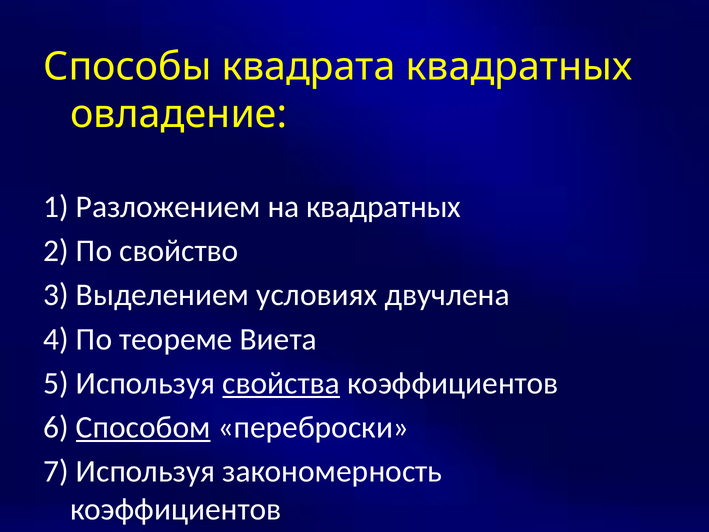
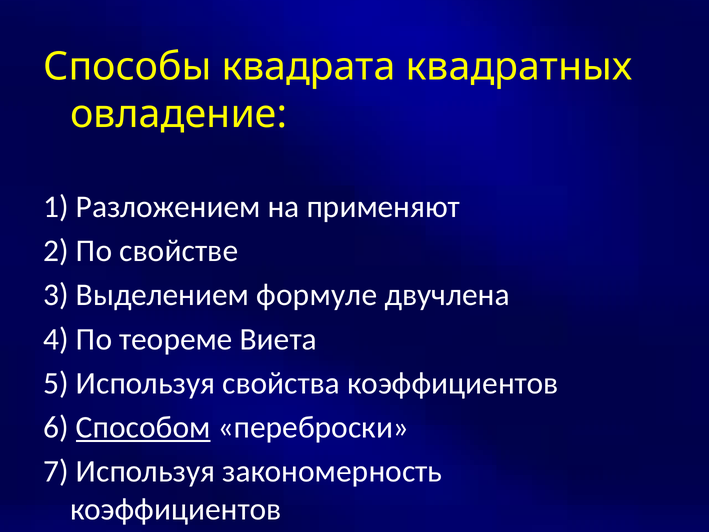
на квадратных: квадратных -> применяют (383, 207)
свойство: свойство -> свойстве (179, 251)
условиях: условиях -> формуле (317, 295)
свойства underline: present -> none (281, 383)
